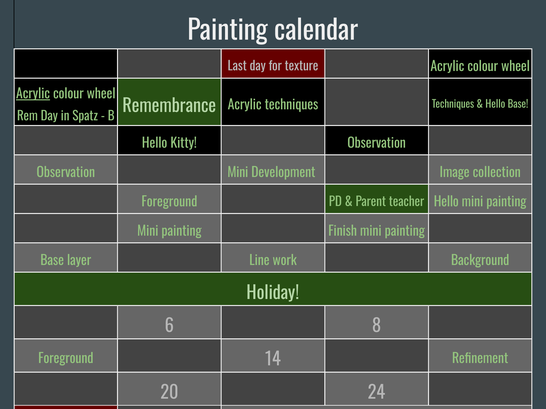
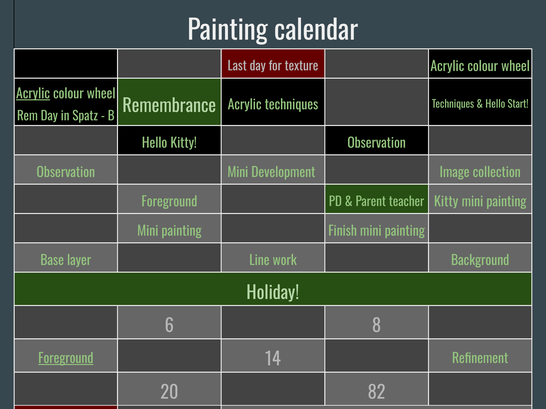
Hello Base: Base -> Start (518, 104)
teacher Hello: Hello -> Kitty (446, 202)
Foreground underline: none -> present (66, 359)
24: 24 -> 82 (377, 393)
